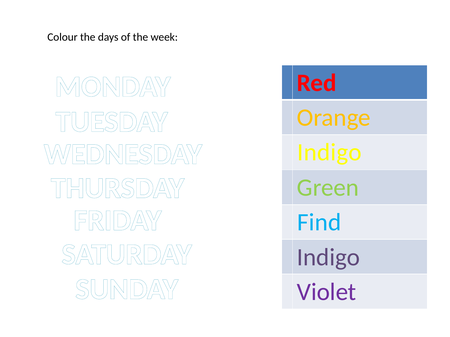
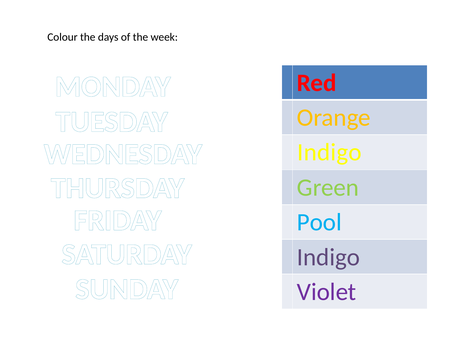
Find: Find -> Pool (319, 223)
